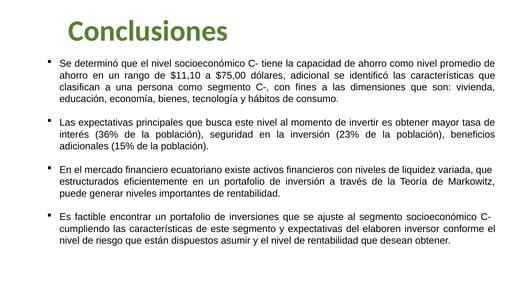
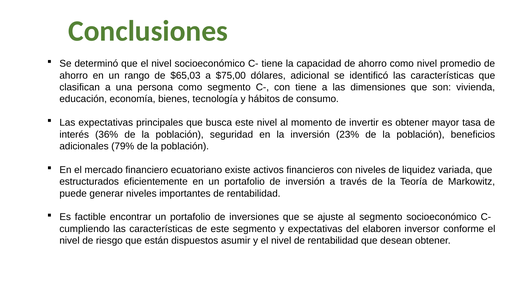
$11,10: $11,10 -> $65,03 (185, 75)
con fines: fines -> tiene (306, 87)
15%: 15% -> 79% (123, 146)
